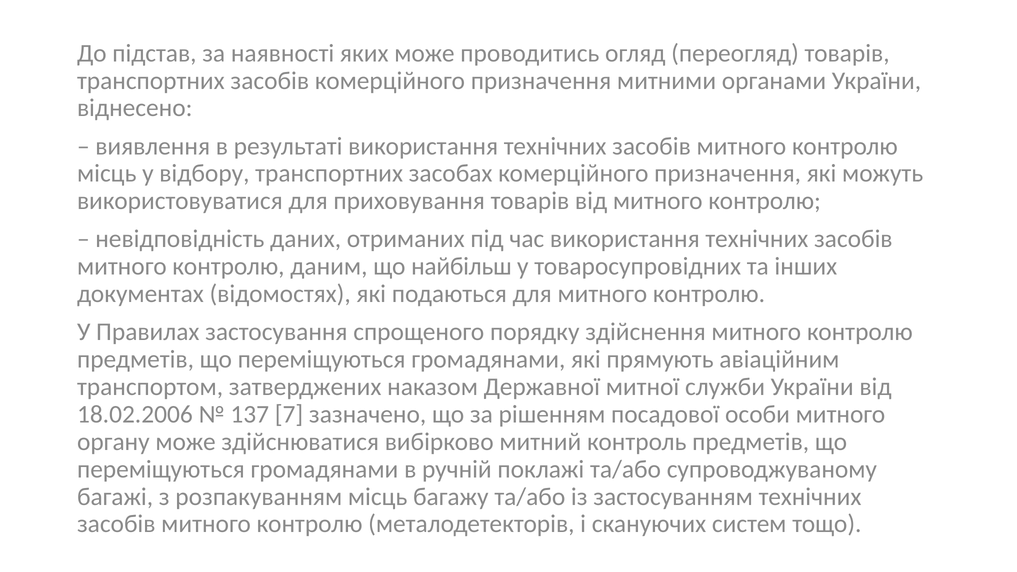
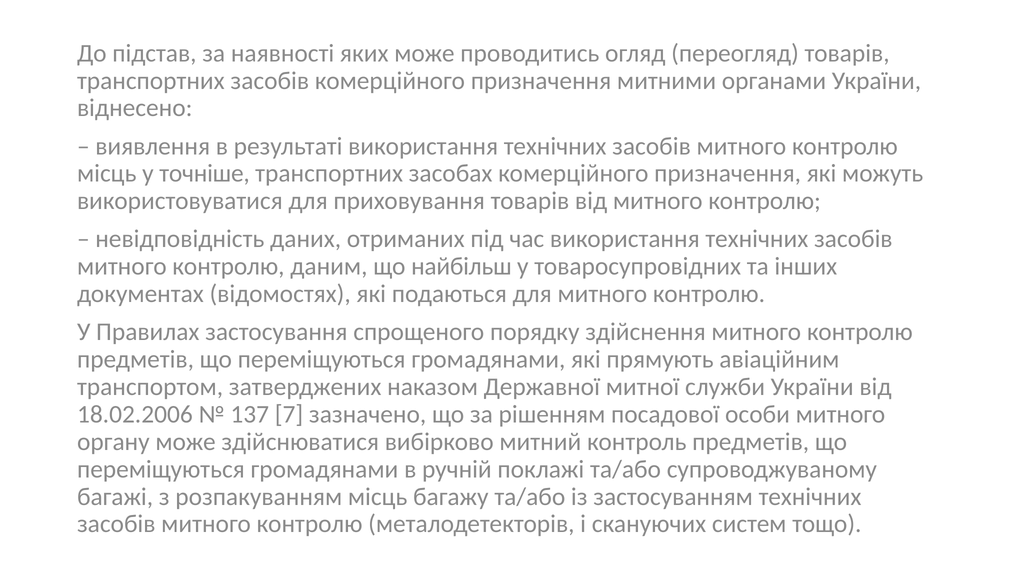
відбору: відбору -> точніше (205, 174)
